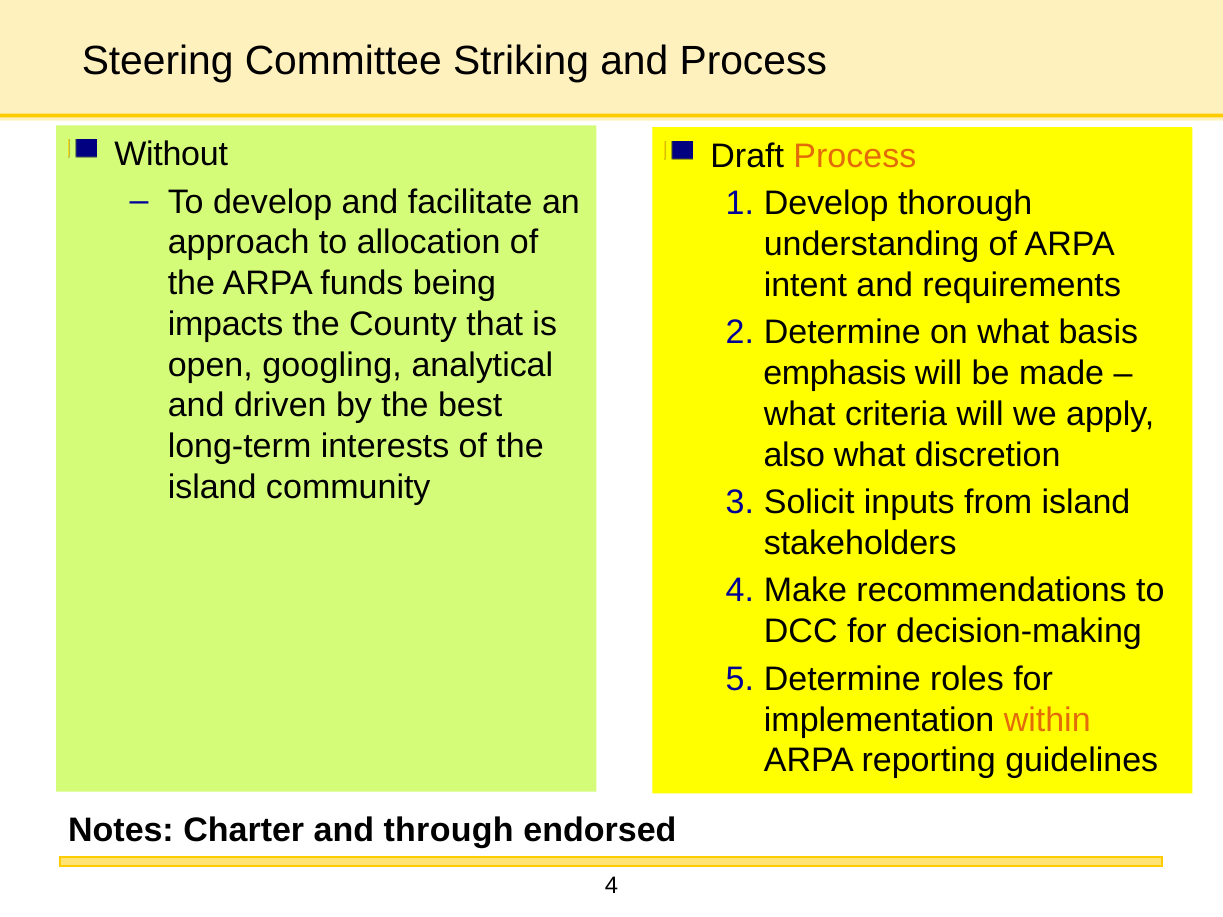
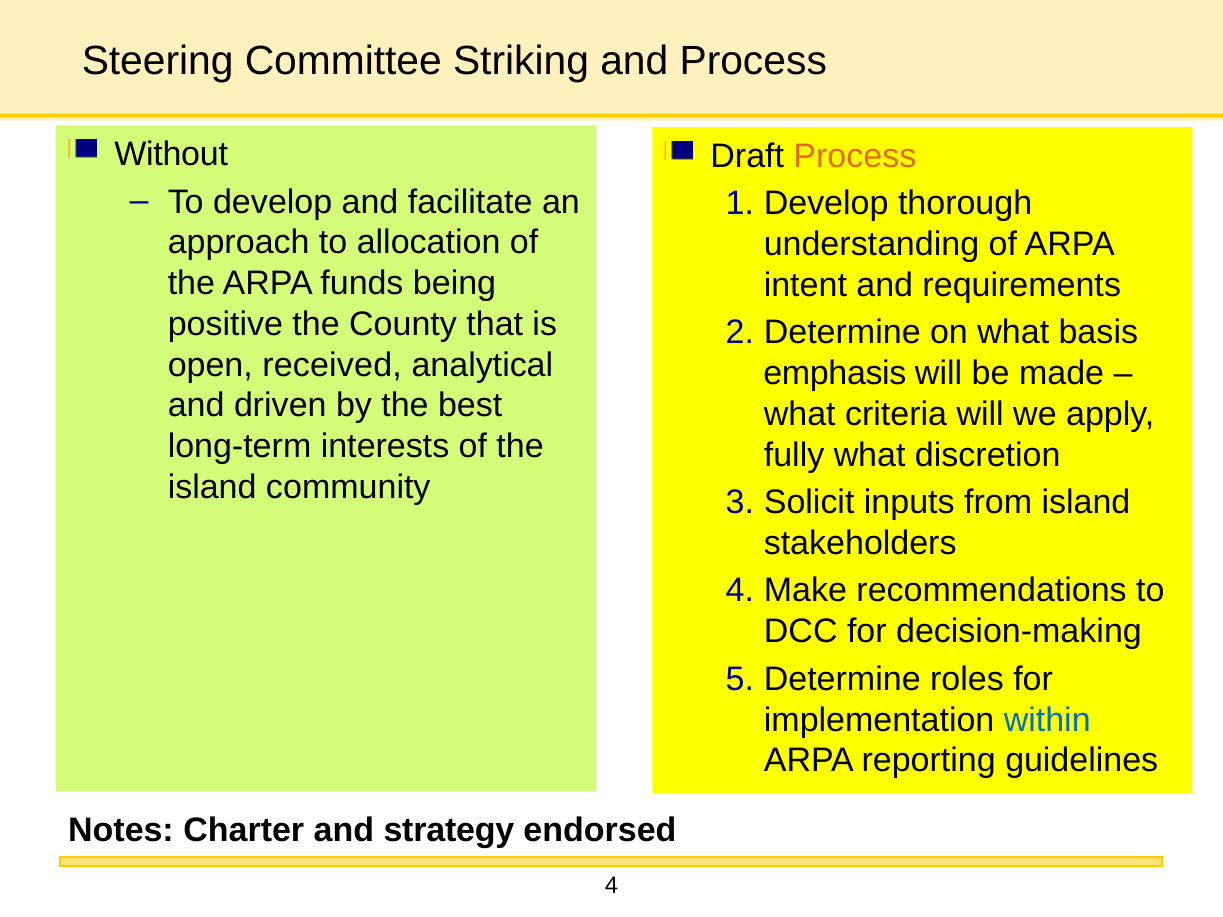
impacts: impacts -> positive (225, 324)
googling: googling -> received (332, 365)
also: also -> fully (794, 455)
within colour: orange -> blue (1047, 720)
through: through -> strategy (449, 830)
